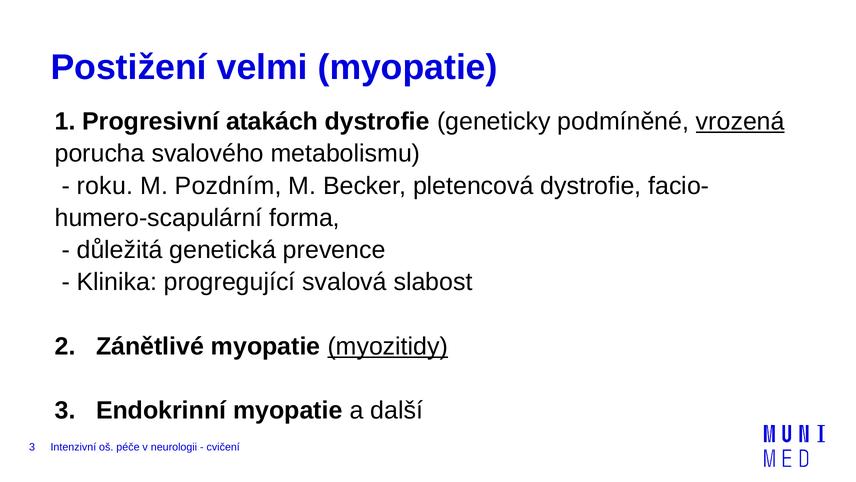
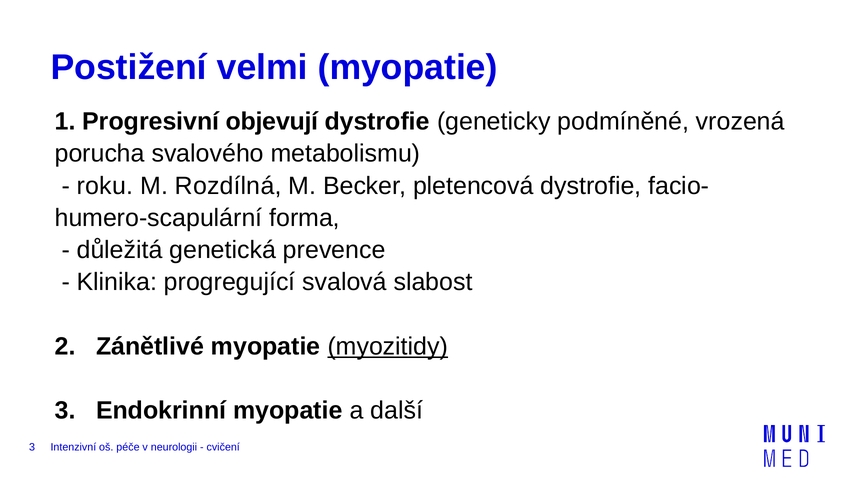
atakách: atakách -> objevují (272, 121)
vrozená underline: present -> none (740, 121)
Pozdním: Pozdním -> Rozdílná (228, 186)
